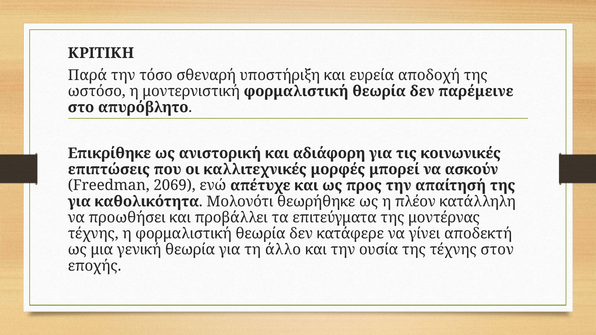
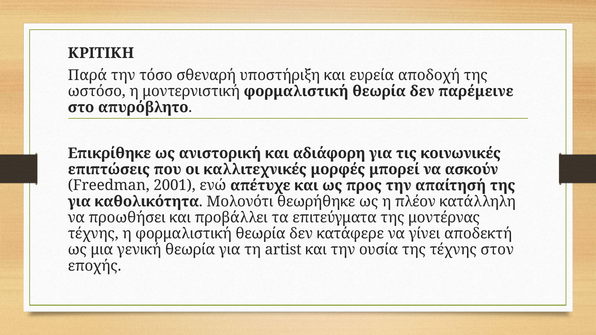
2069: 2069 -> 2001 (175, 186)
άλλο: άλλο -> artist (283, 250)
